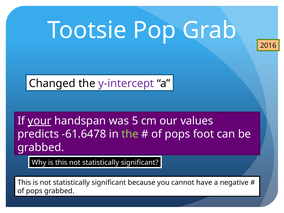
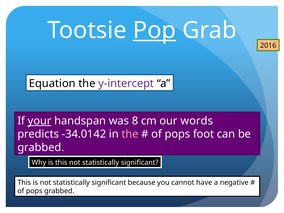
Pop underline: none -> present (154, 30)
Changed: Changed -> Equation (52, 83)
5: 5 -> 8 (135, 121)
values: values -> words (197, 121)
-61.6478: -61.6478 -> -34.0142 (84, 134)
the colour: light green -> pink (130, 134)
